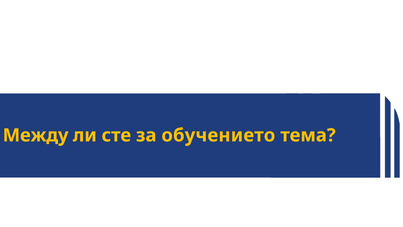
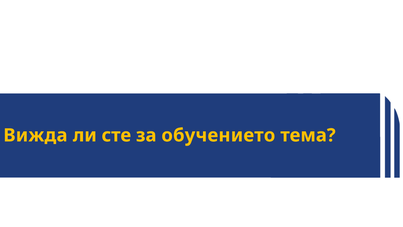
Между: Между -> Вижда (35, 135)
